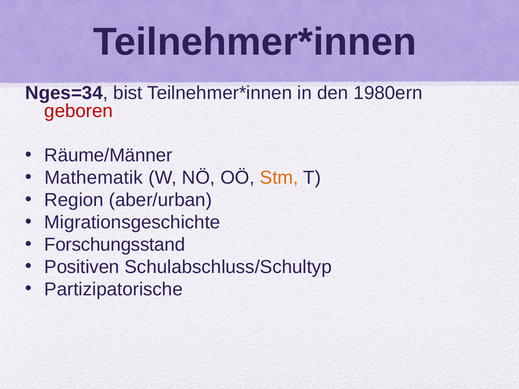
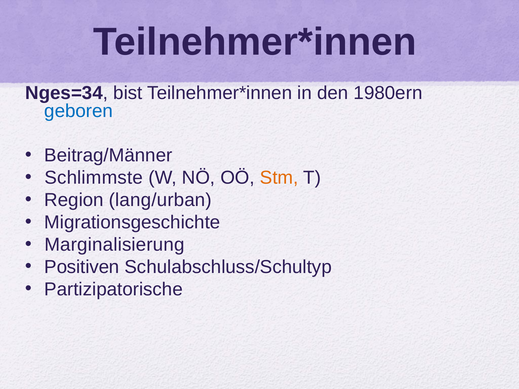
geboren colour: red -> blue (79, 111)
Räume/Männer: Räume/Männer -> Beitrag/Männer (108, 156)
Mathematik: Mathematik -> Schlimmste (94, 178)
aber/urban: aber/urban -> lang/urban (160, 200)
Forschungsstand: Forschungsstand -> Marginalisierung (114, 245)
